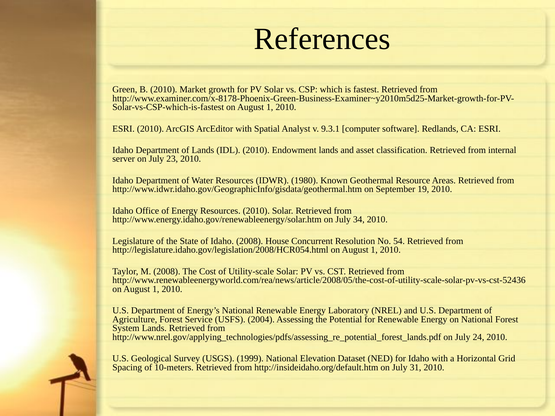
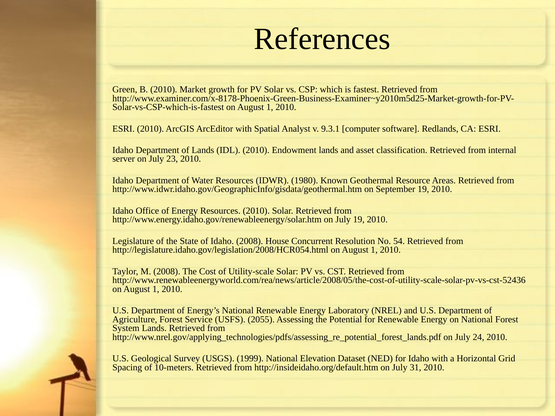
July 34: 34 -> 19 (359, 220)
2004: 2004 -> 2055 (261, 320)
